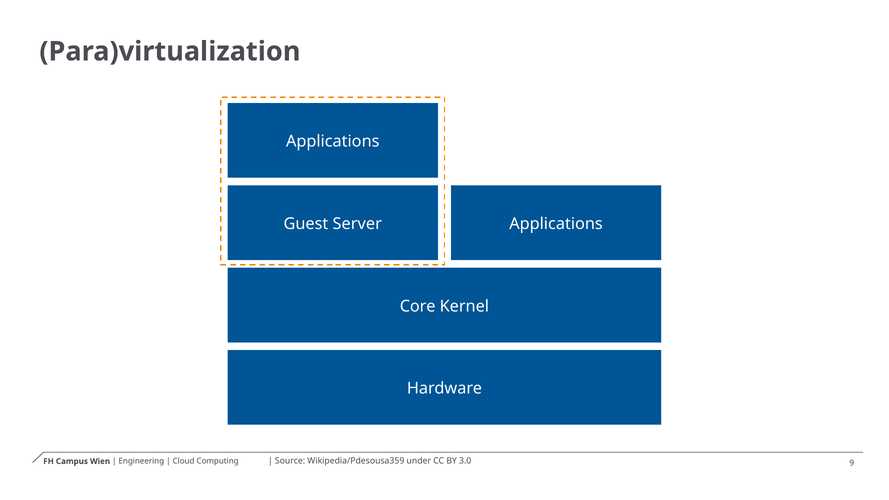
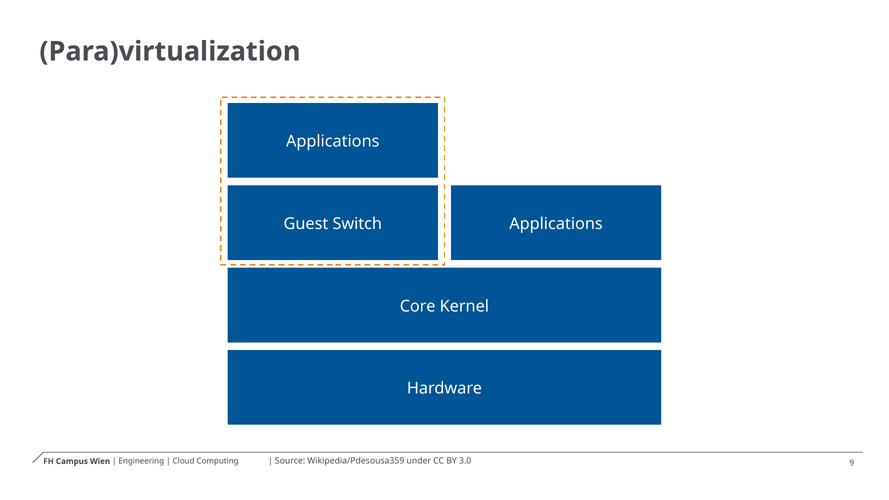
Server: Server -> Switch (357, 224)
